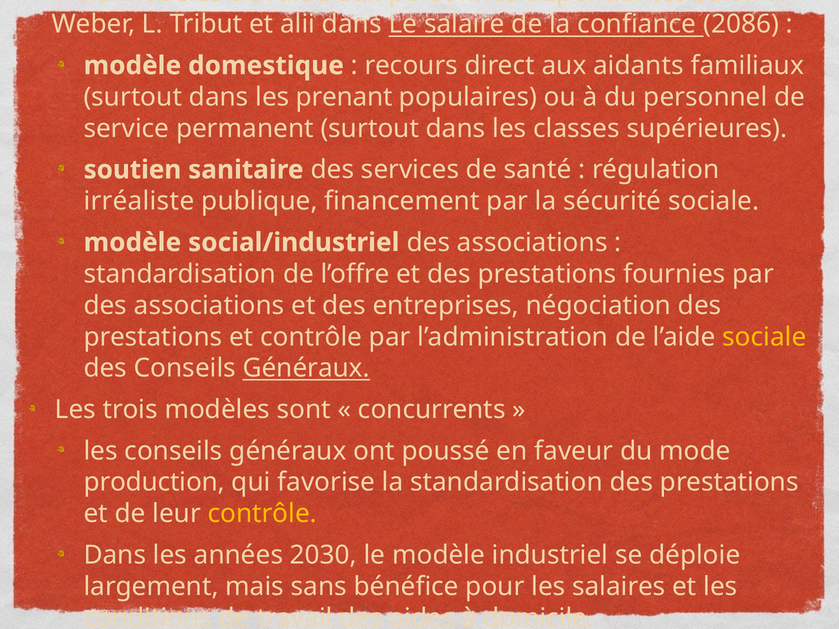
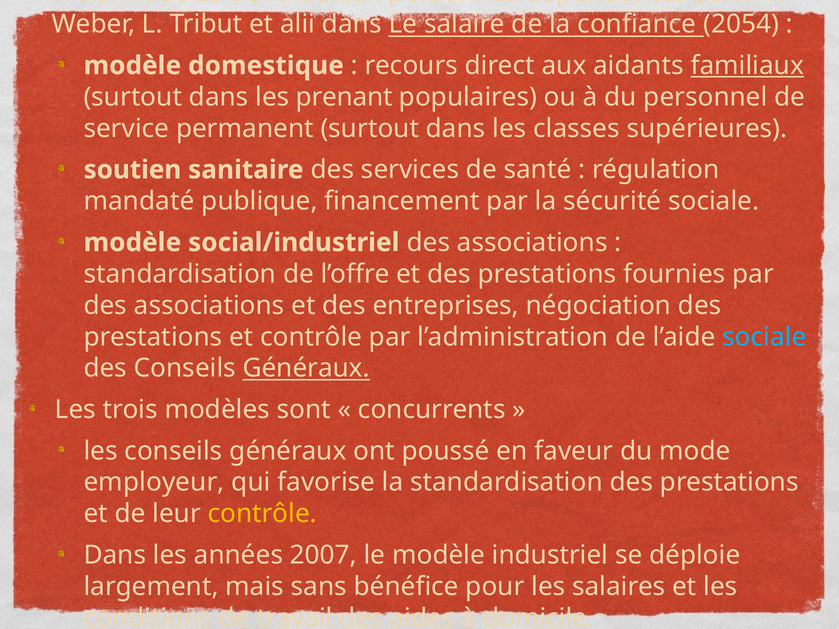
2086: 2086 -> 2054 (741, 24)
familiaux underline: none -> present (747, 66)
irréaliste: irréaliste -> mandaté (139, 201)
sociale colour: yellow -> light blue (764, 337)
production: production -> employeur (154, 483)
2030: 2030 -> 2007 (323, 555)
